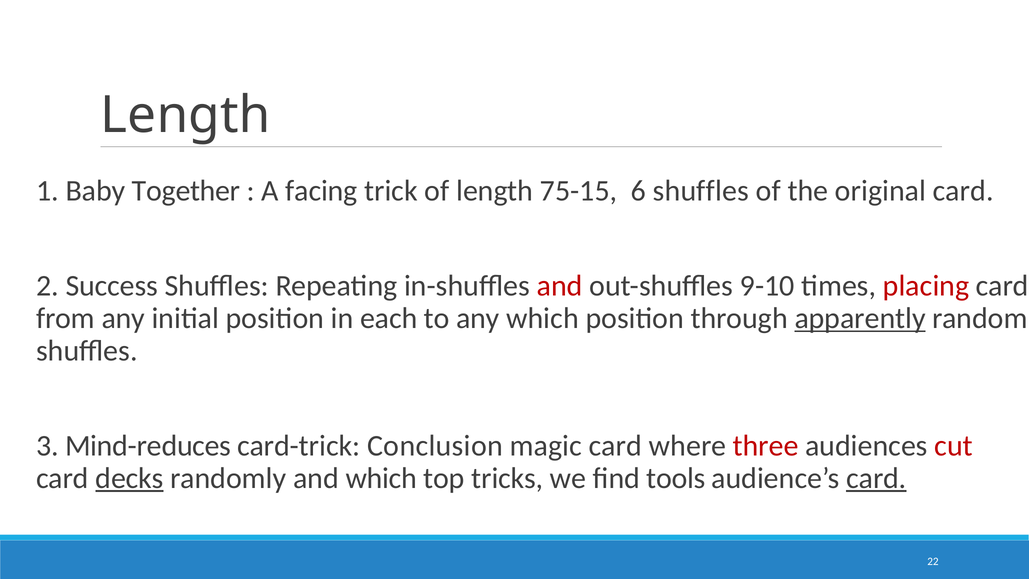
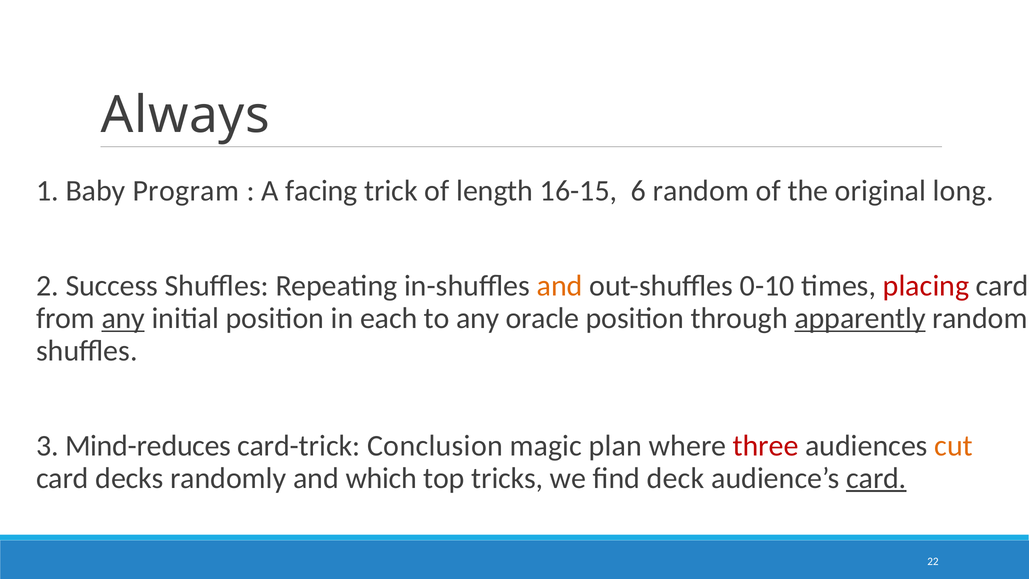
Length: Length -> Always (185, 115)
Together: Together -> Program (186, 191)
75-15: 75-15 -> 16-15 (579, 191)
6 shuffles: shuffles -> random (701, 191)
original card: card -> long (963, 191)
and colour: red -> orange (560, 286)
9-10: 9-10 -> 0-10 (767, 286)
any underline: none -> present (123, 318)
any which: which -> oracle (543, 318)
magic card: card -> plan (615, 446)
cut colour: red -> orange (954, 446)
decks underline: present -> none (130, 478)
tools: tools -> deck (676, 478)
